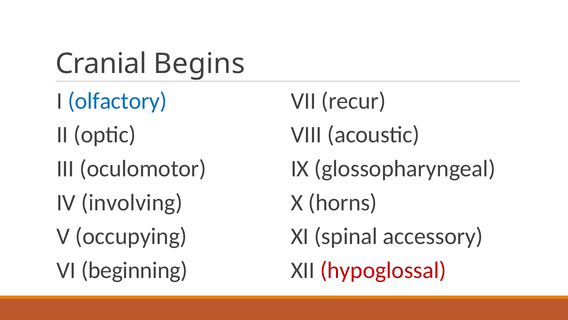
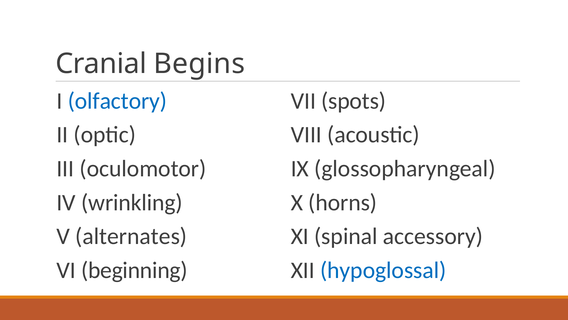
recur: recur -> spots (354, 101)
involving: involving -> wrinkling (132, 202)
occupying: occupying -> alternates (131, 236)
hypoglossal colour: red -> blue (383, 270)
